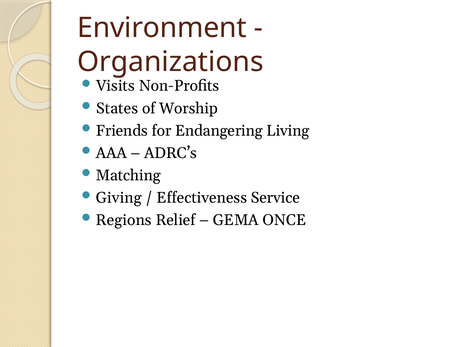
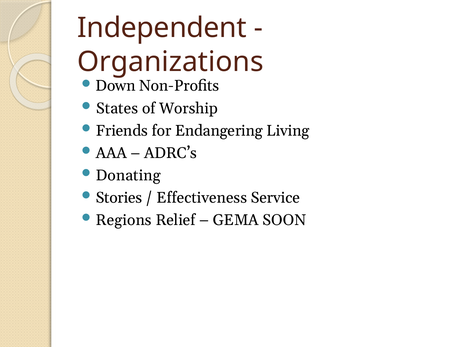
Environment: Environment -> Independent (162, 28)
Visits: Visits -> Down (116, 86)
Matching: Matching -> Donating (128, 175)
Giving: Giving -> Stories (119, 198)
ONCE: ONCE -> SOON (284, 220)
